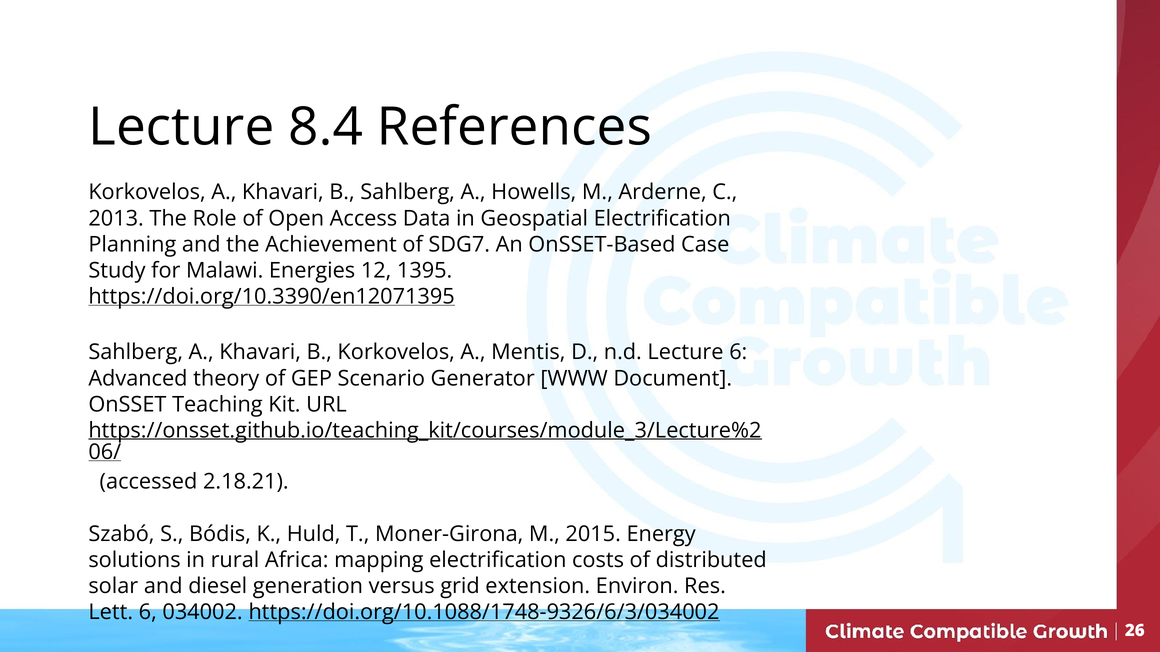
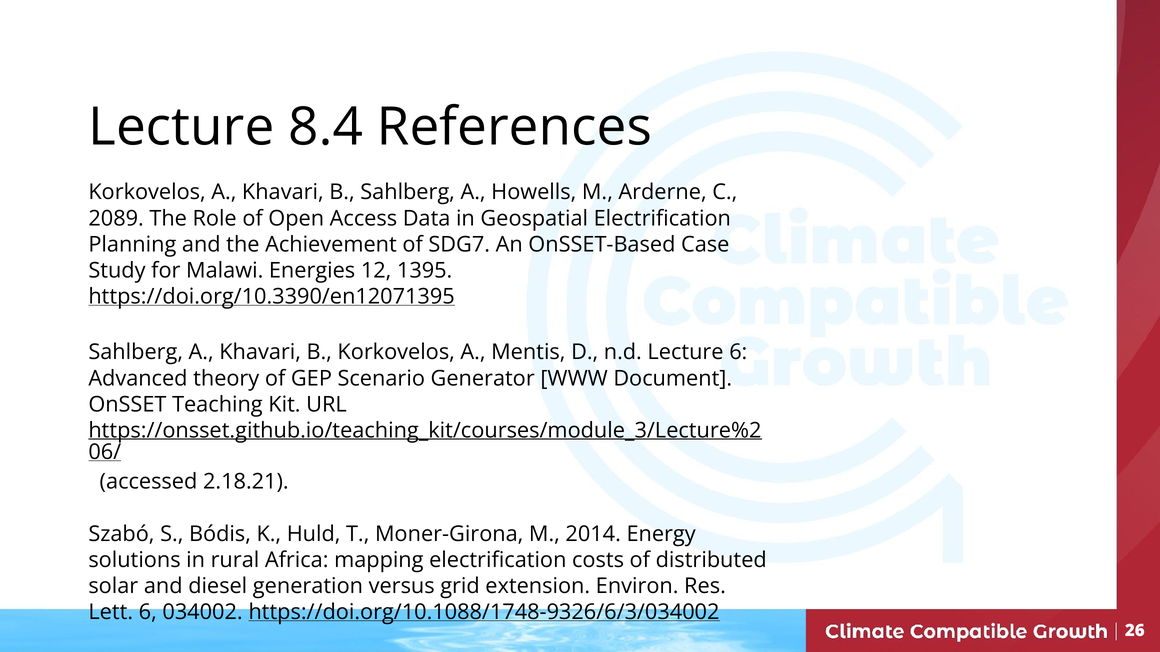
2013: 2013 -> 2089 (116, 219)
2015: 2015 -> 2014 (593, 534)
